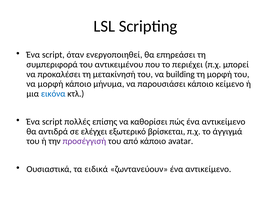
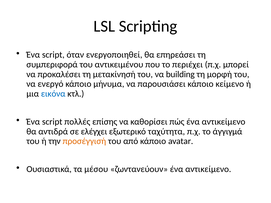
να μορφή: μορφή -> ενεργό (51, 84)
βρίσκεται: βρίσκεται -> ταχύτητα (166, 132)
προσέγγισή colour: purple -> orange (84, 141)
ειδικά: ειδικά -> μέσου (96, 169)
